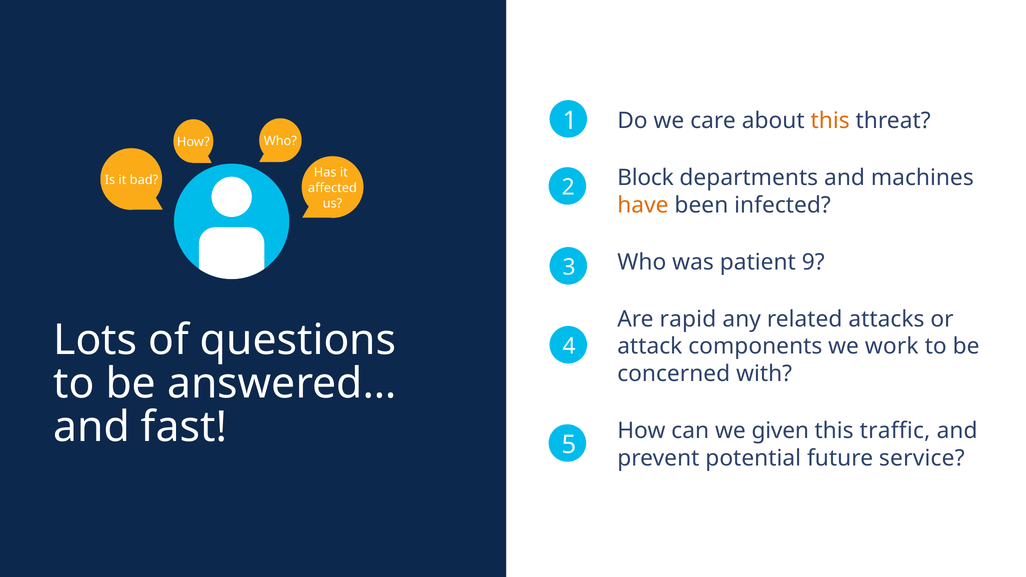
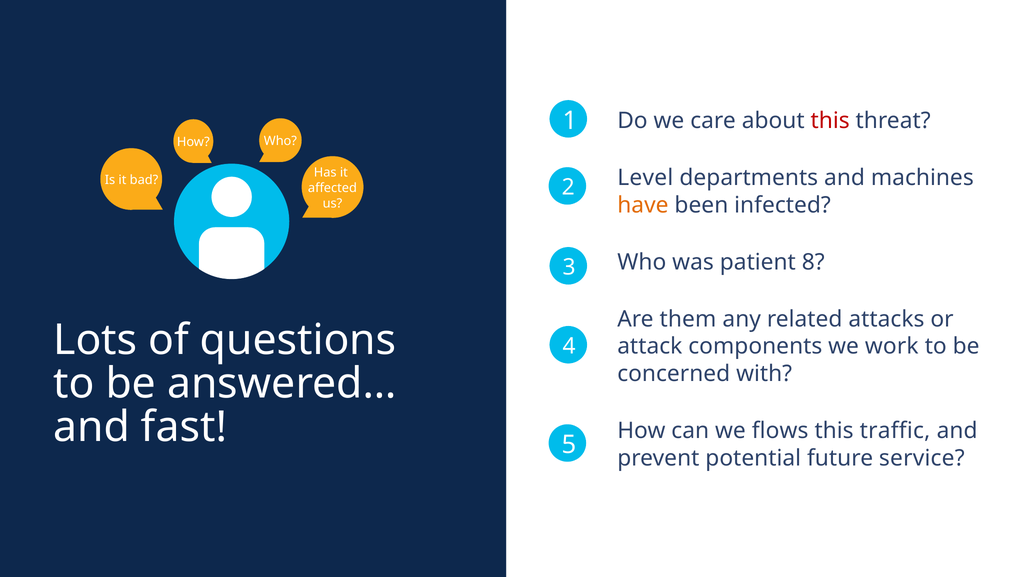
this colour: orange -> red (830, 121)
Block: Block -> Level (645, 178)
9: 9 -> 8 (813, 262)
rapid: rapid -> them (688, 319)
given: given -> flows (780, 431)
